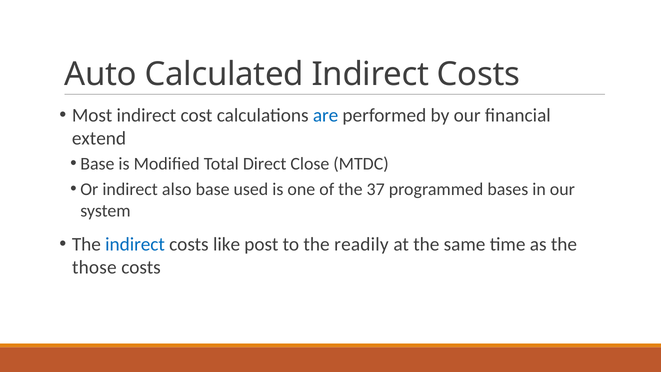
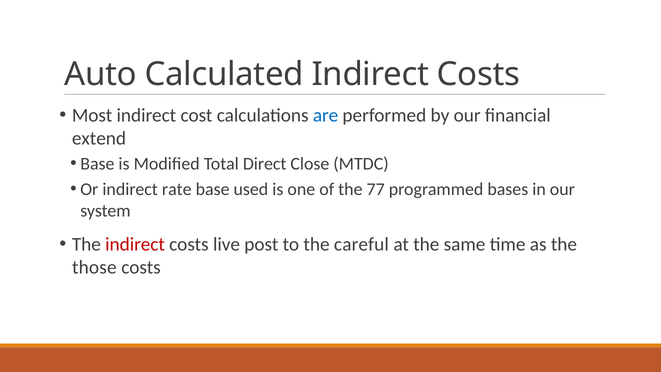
also: also -> rate (177, 189)
37: 37 -> 77 (376, 189)
indirect colour: blue -> red (135, 244)
like: like -> live (227, 244)
readily: readily -> careful (361, 244)
